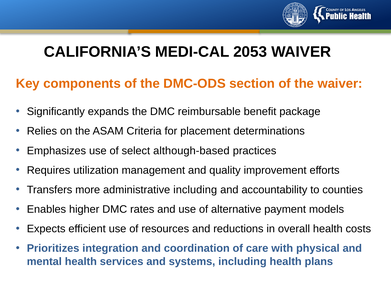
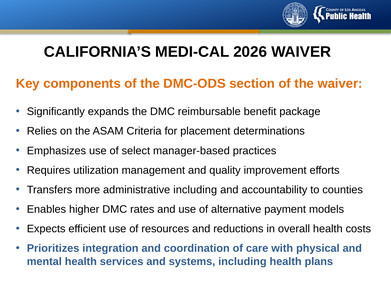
2053: 2053 -> 2026 (250, 52)
although-based: although-based -> manager-based (191, 151)
